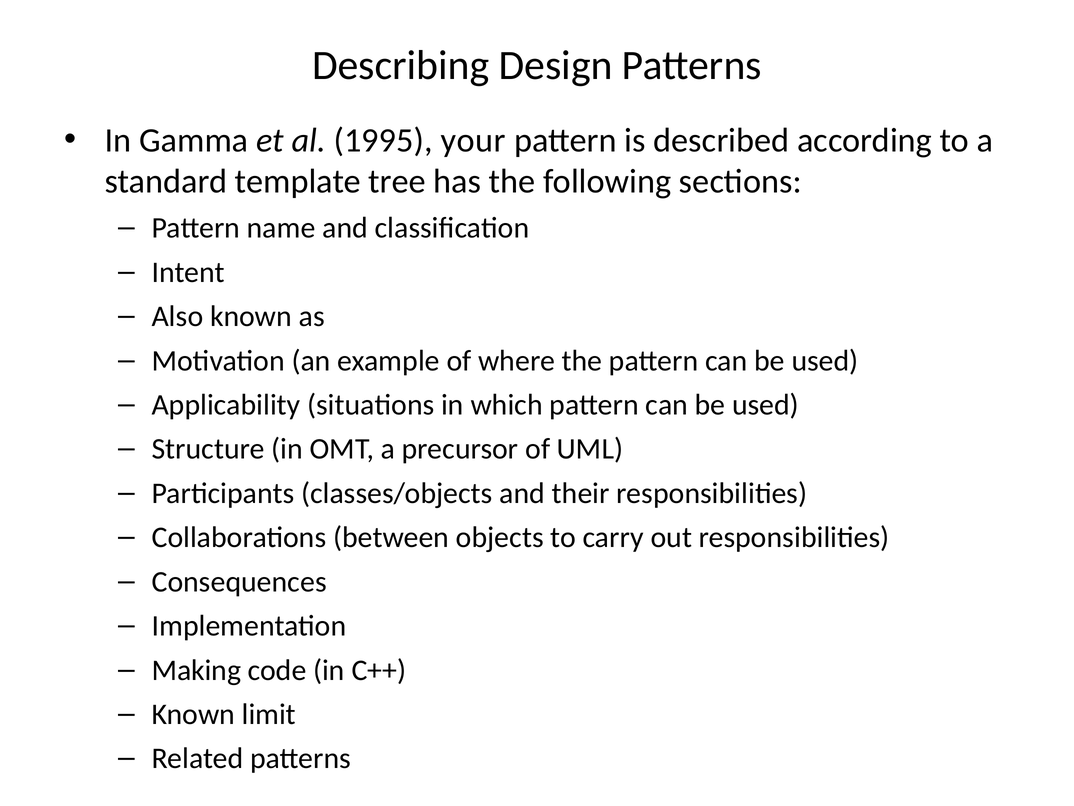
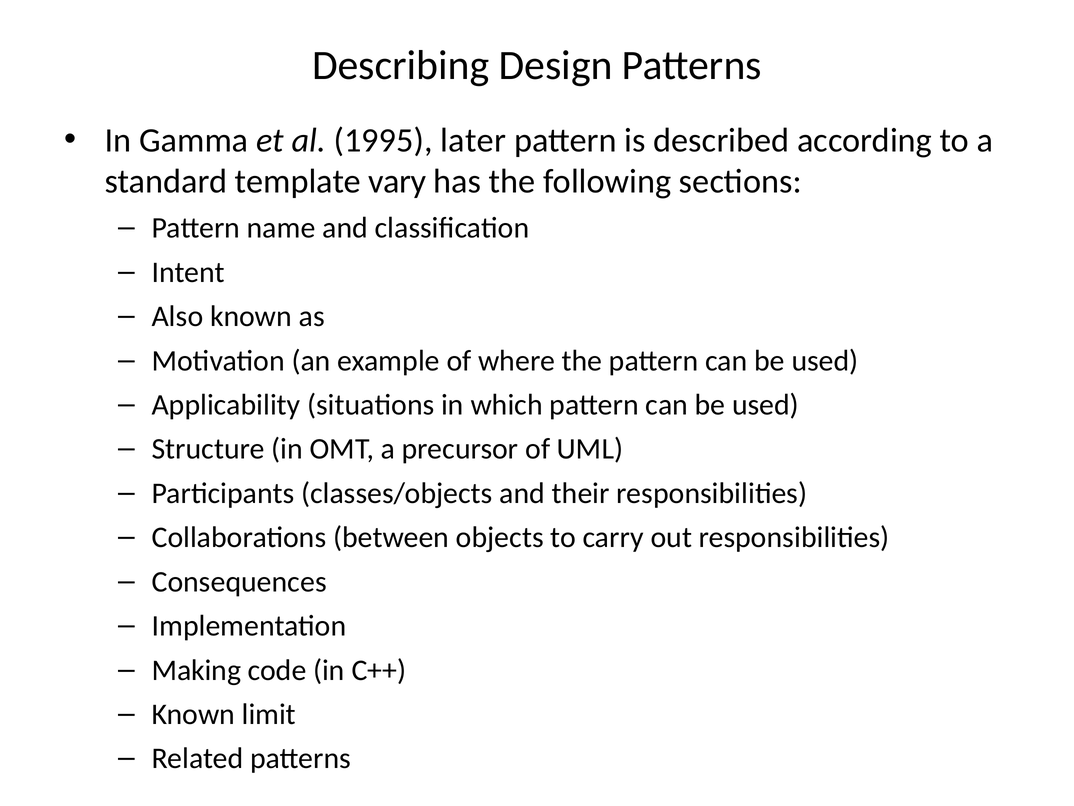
your: your -> later (473, 140)
tree: tree -> vary (397, 181)
